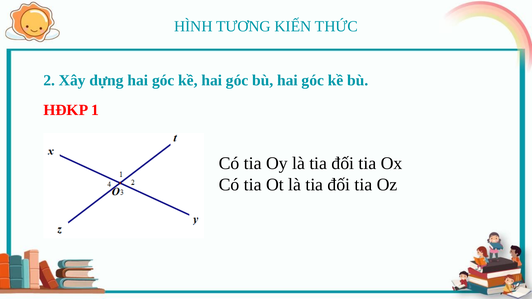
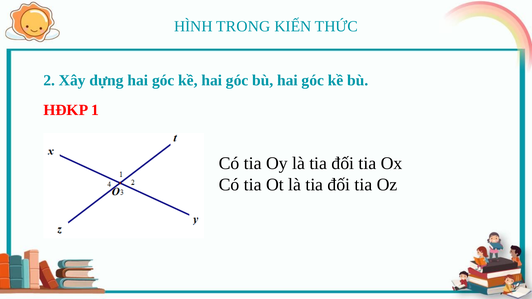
TƯƠNG: TƯƠNG -> TRONG (243, 26)
